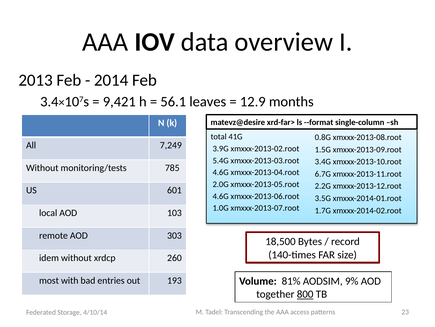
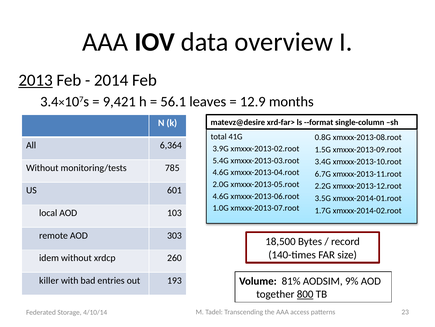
2013 underline: none -> present (36, 80)
7,249: 7,249 -> 6,364 (171, 145)
most: most -> killer (49, 280)
